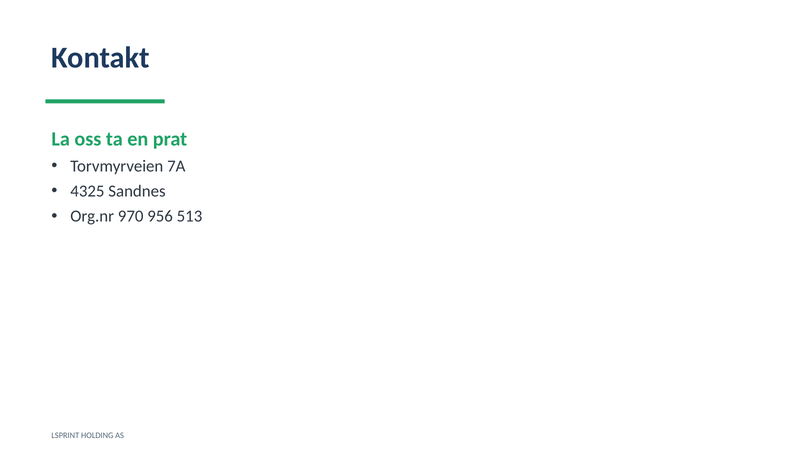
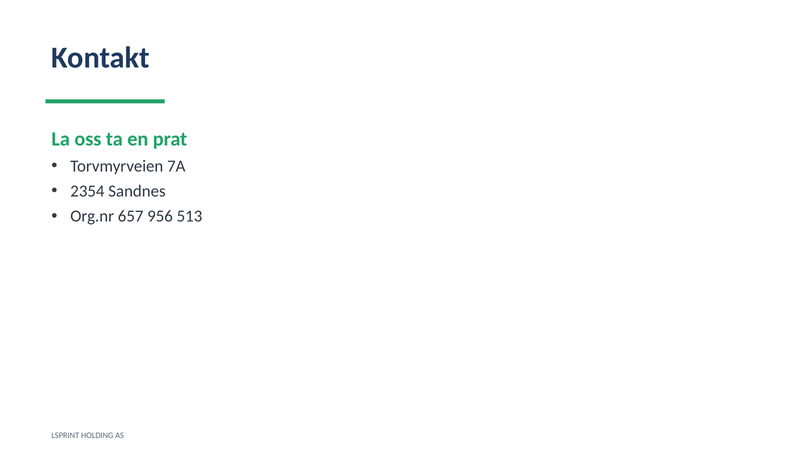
4325: 4325 -> 2354 (87, 191)
970: 970 -> 657 (131, 217)
